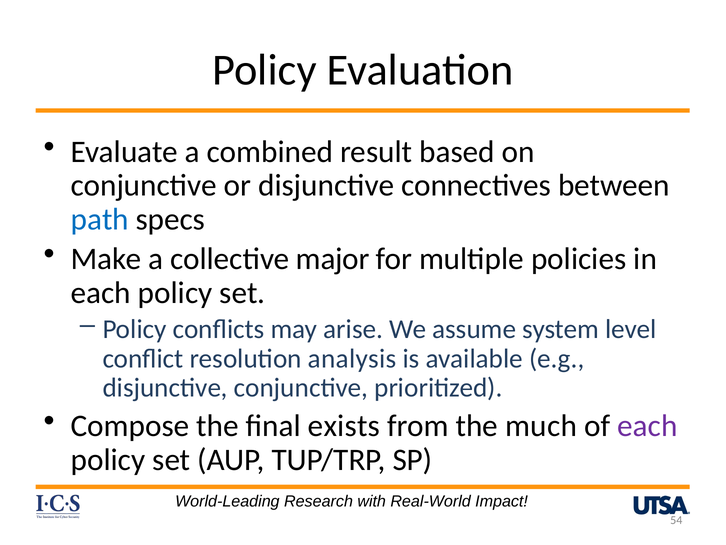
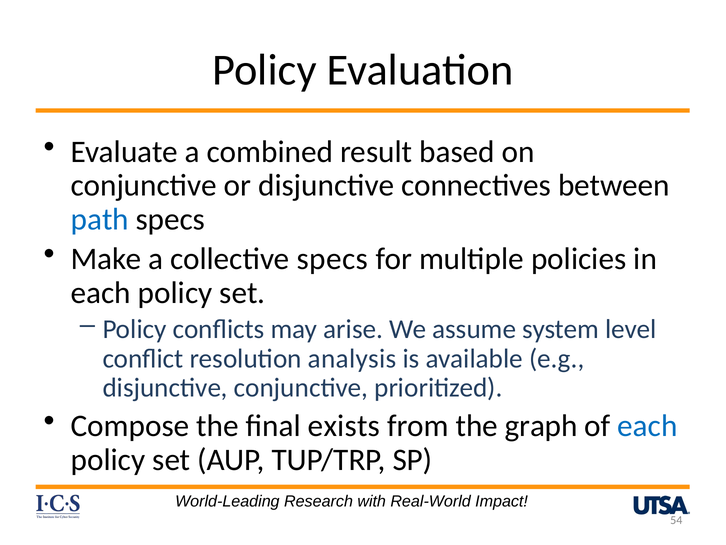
collective major: major -> specs (332, 259)
much: much -> graph (541, 426)
each colour: purple -> blue (647, 426)
